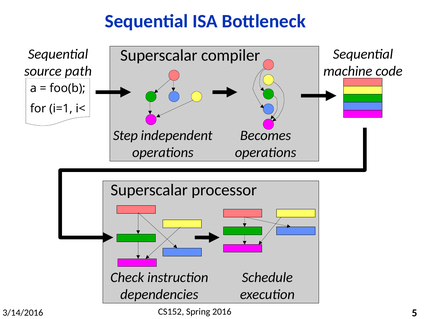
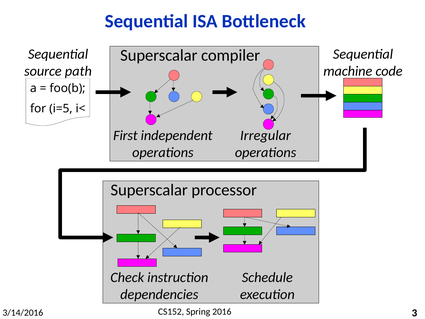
i=1: i=1 -> i=5 (61, 108)
Step: Step -> First (125, 136)
Becomes: Becomes -> Irregular (266, 136)
5: 5 -> 3 (414, 313)
